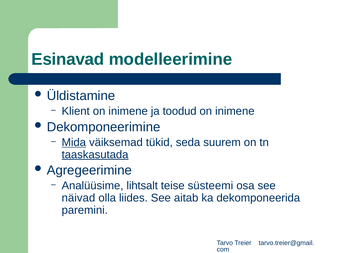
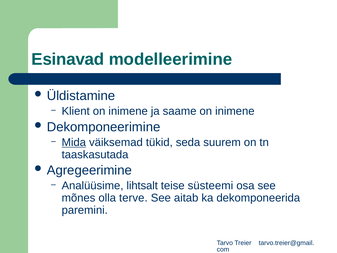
toodud: toodud -> saame (180, 111)
taaskasutada underline: present -> none (95, 154)
näivad: näivad -> mõnes (78, 198)
liides: liides -> terve (133, 198)
